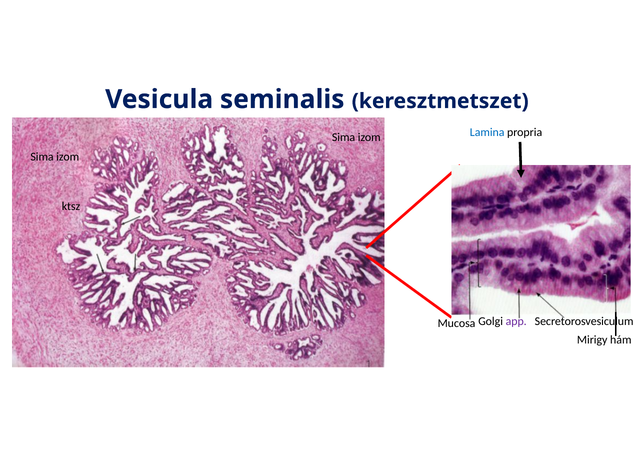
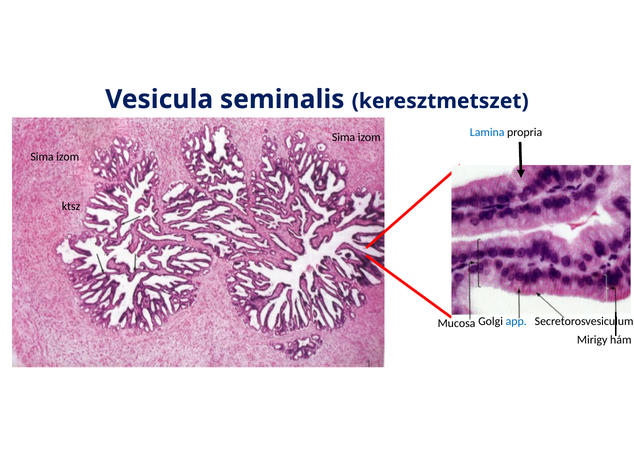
app colour: purple -> blue (516, 321)
